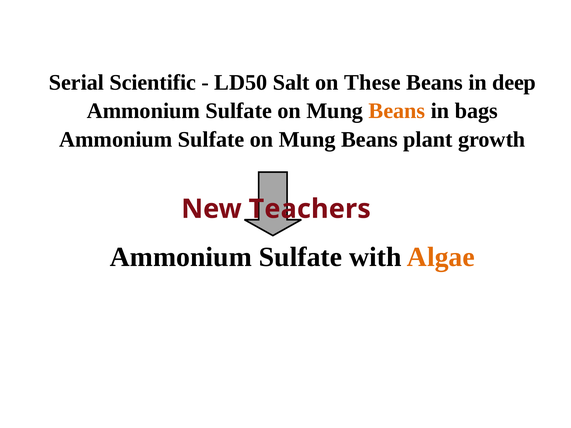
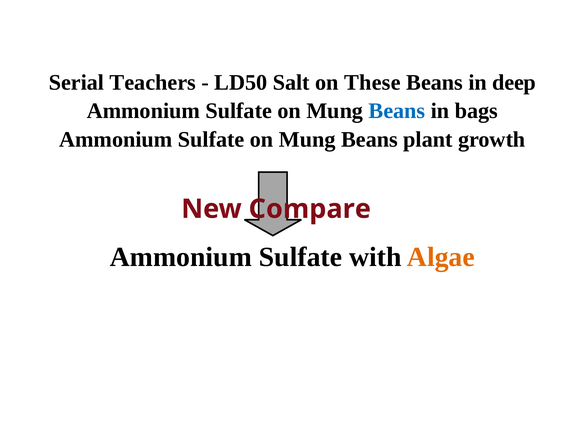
Scientific: Scientific -> Teachers (153, 83)
Beans colour: orange -> blue (397, 111)
Teachers: Teachers -> Compare (310, 209)
